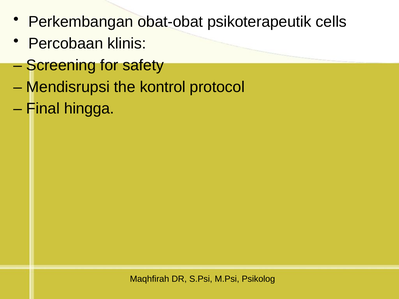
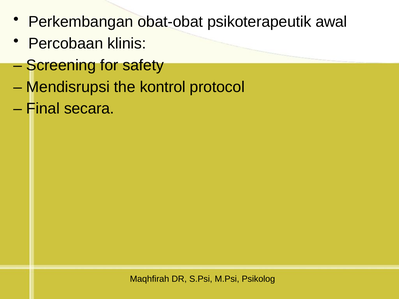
cells: cells -> awal (331, 22)
hingga: hingga -> secara (89, 109)
